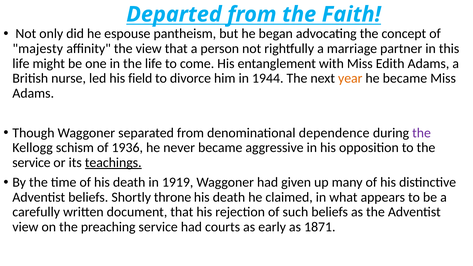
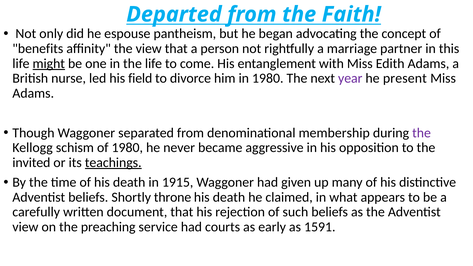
majesty: majesty -> benefits (38, 49)
might underline: none -> present (49, 64)
in 1944: 1944 -> 1980 (268, 78)
year colour: orange -> purple (350, 78)
he became: became -> present (405, 78)
dependence: dependence -> membership (334, 133)
of 1936: 1936 -> 1980 (127, 148)
service: service -> invited (31, 163)
1919: 1919 -> 1915 (178, 182)
1871: 1871 -> 1591 (320, 227)
